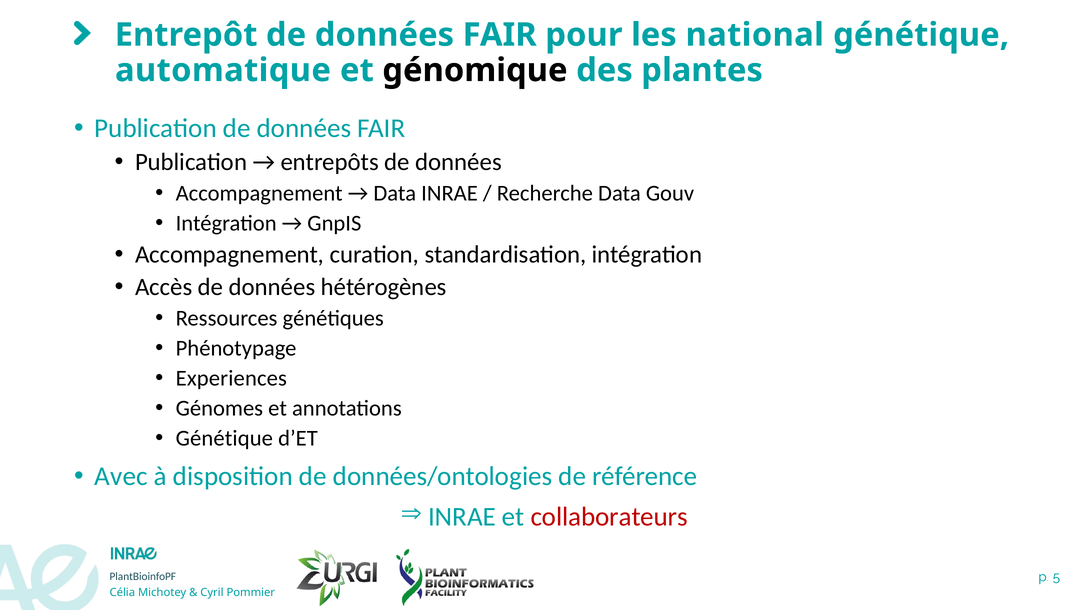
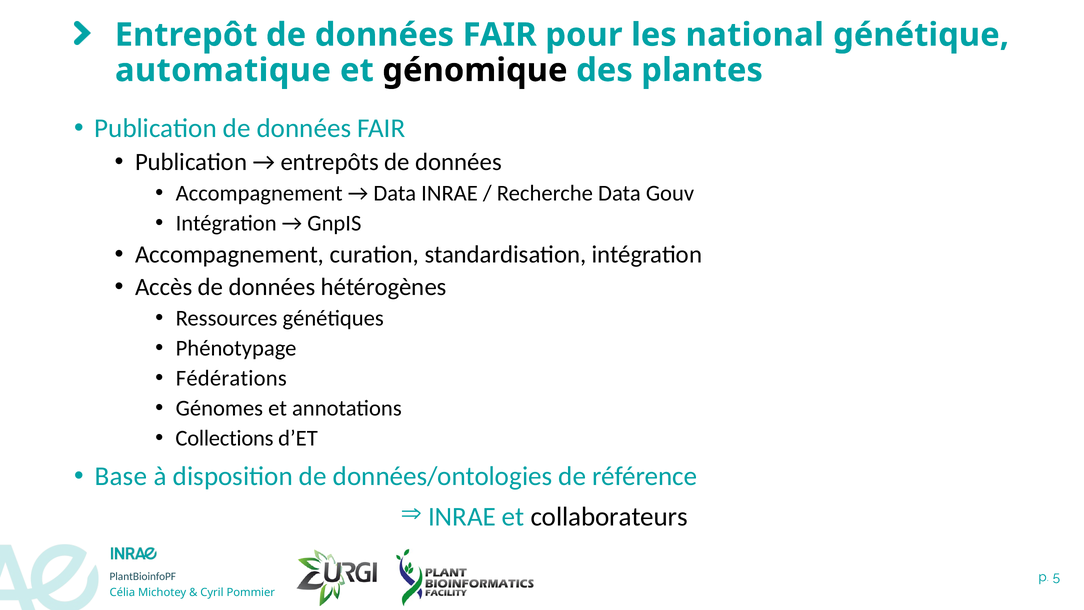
Experiences: Experiences -> Fédérations (231, 378)
Génétique: Génétique -> Collections (225, 438)
Avec: Avec -> Base (121, 476)
collaborateurs colour: red -> black (609, 517)
